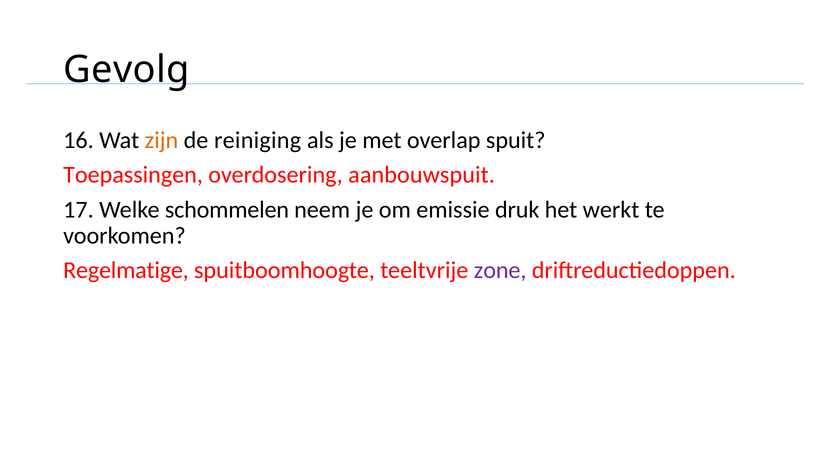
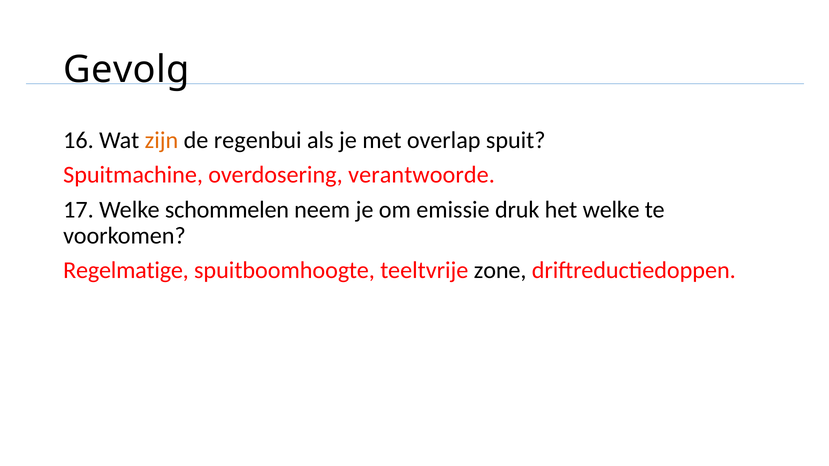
reiniging: reiniging -> regenbui (258, 140)
Toepassingen: Toepassingen -> Spuitmachine (133, 175)
aanbouwspuit: aanbouwspuit -> verantwoorde (422, 175)
het werkt: werkt -> welke (611, 210)
zone colour: purple -> black (500, 271)
